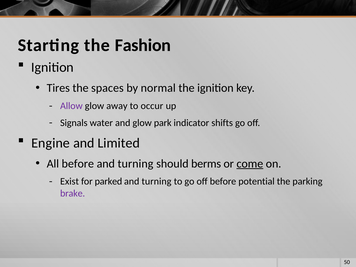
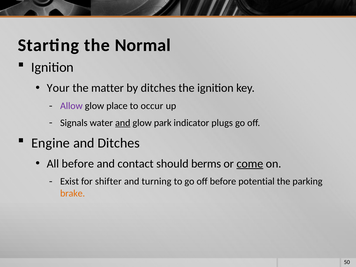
Fashion: Fashion -> Normal (143, 45)
Tires: Tires -> Your (58, 88)
spaces: spaces -> matter (108, 88)
by normal: normal -> ditches (158, 88)
away: away -> place (117, 106)
and underline: none -> present (123, 123)
shifts: shifts -> plugs (222, 123)
and Limited: Limited -> Ditches (119, 143)
turning: turning -> contact (136, 164)
parked: parked -> shifter (108, 181)
brake colour: purple -> orange (73, 193)
